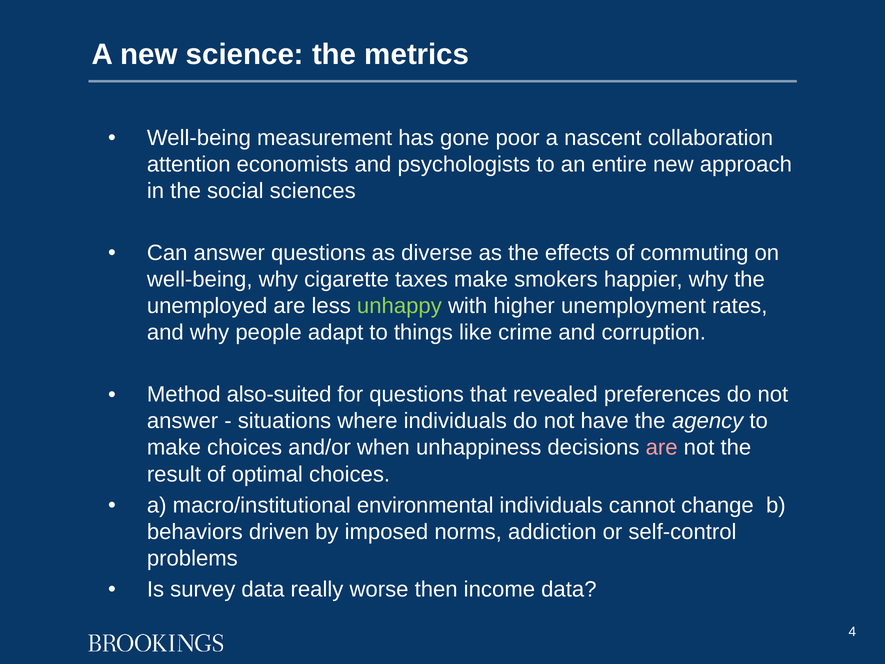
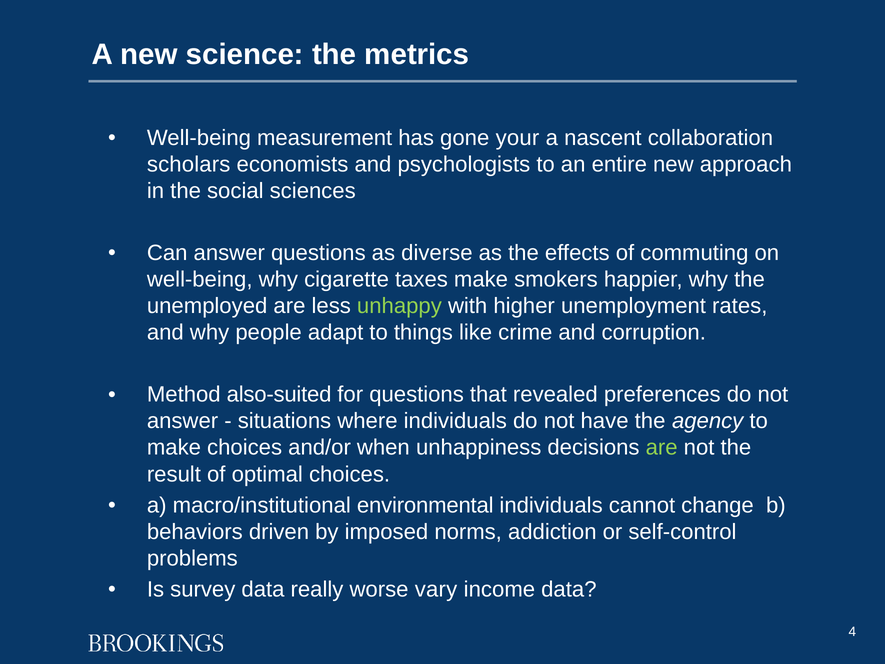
poor: poor -> your (517, 138)
attention: attention -> scholars (189, 164)
are colour: pink -> light green (662, 447)
then: then -> vary (436, 589)
